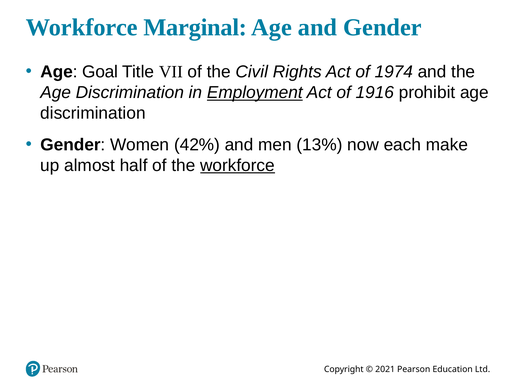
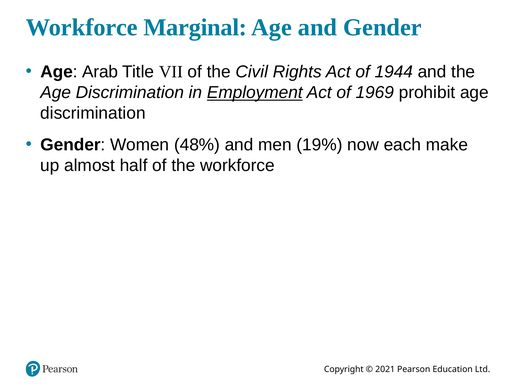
Goal: Goal -> Arab (100, 72)
1974: 1974 -> 1944 (394, 72)
1916: 1916 -> 1969 (375, 93)
42%: 42% -> 48% (197, 145)
13%: 13% -> 19% (320, 145)
workforce underline: present -> none (238, 165)
